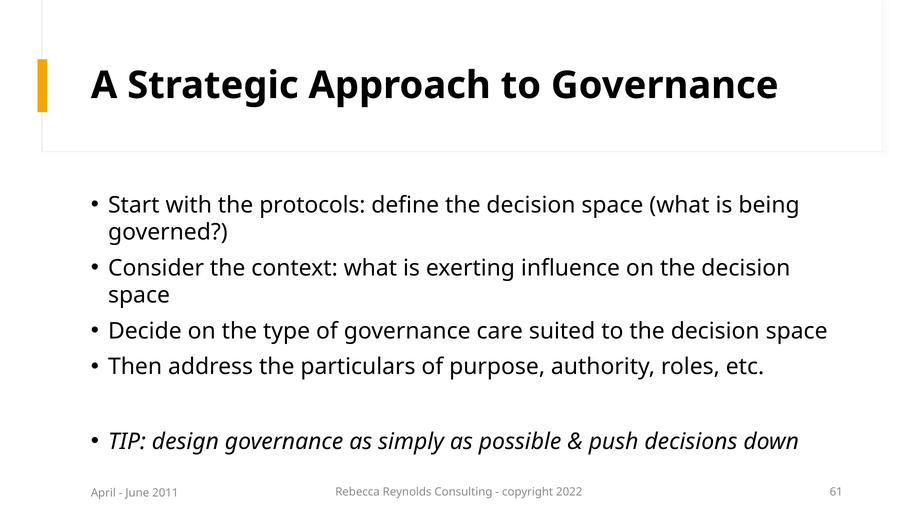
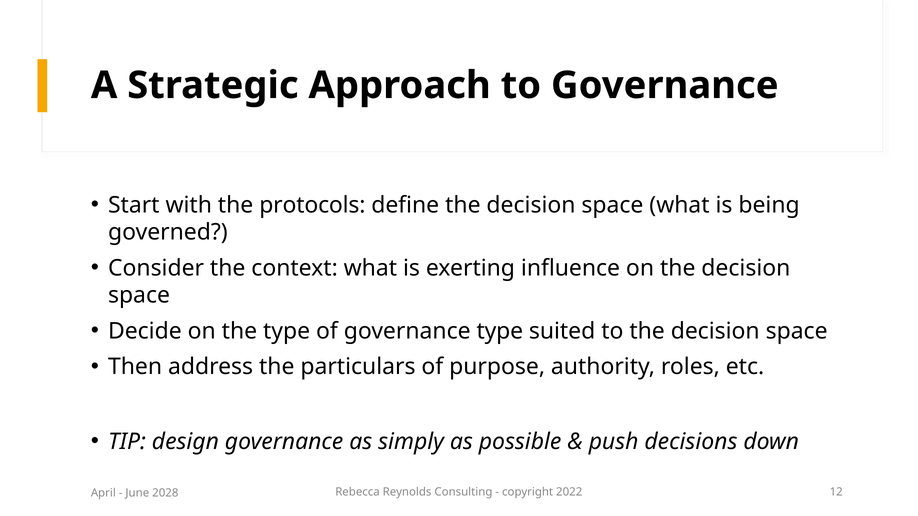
governance care: care -> type (500, 331)
61: 61 -> 12 (836, 492)
2011: 2011 -> 2028 (165, 493)
